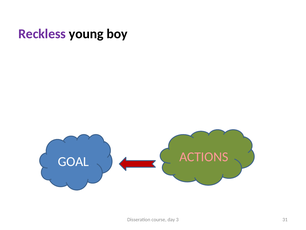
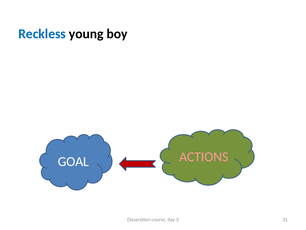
Reckless colour: purple -> blue (42, 34)
